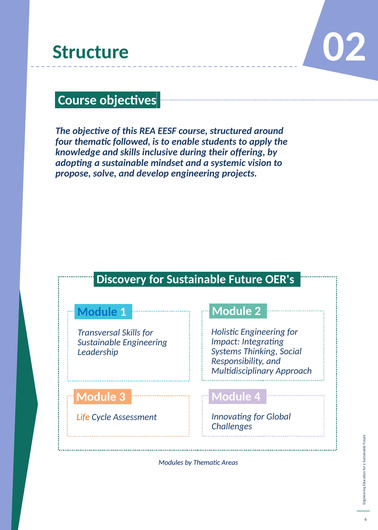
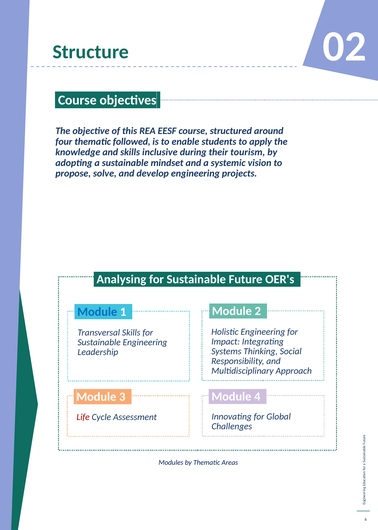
offering: offering -> tourism (248, 152)
Discovery: Discovery -> Analysing (121, 279)
Life colour: orange -> red (83, 417)
